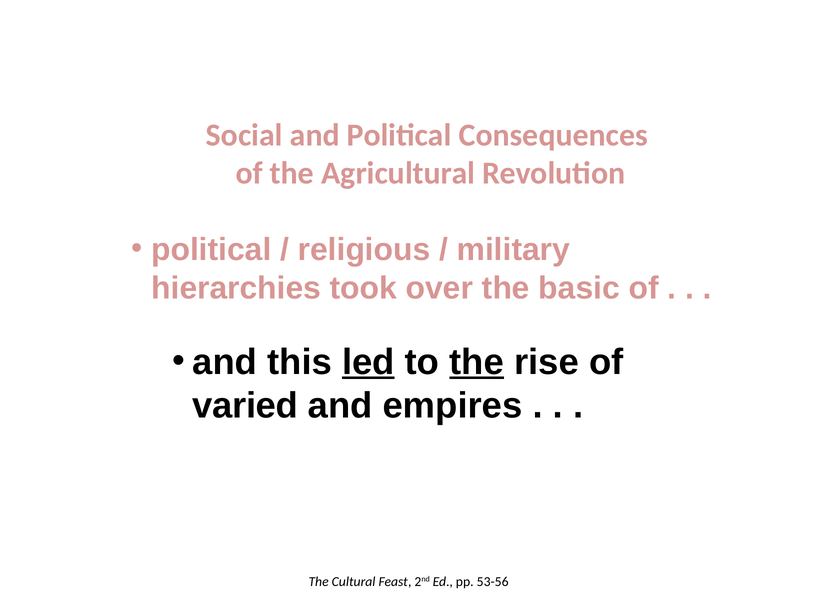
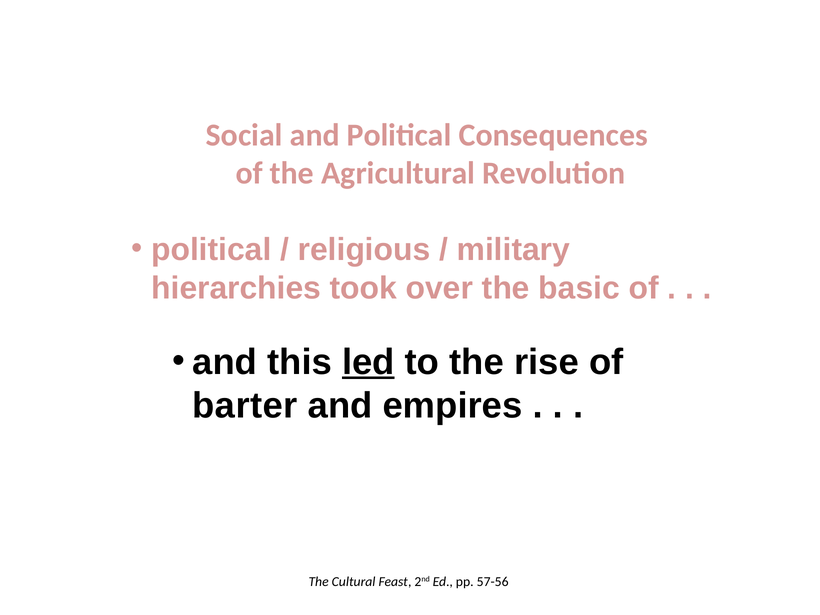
the underline: present -> none (477, 362)
varied: varied -> barter (245, 406)
53-56: 53-56 -> 57-56 (493, 582)
